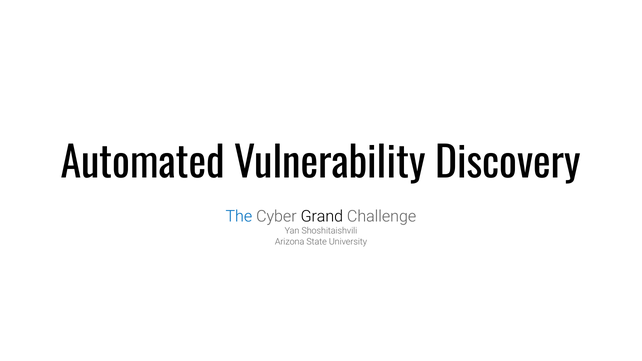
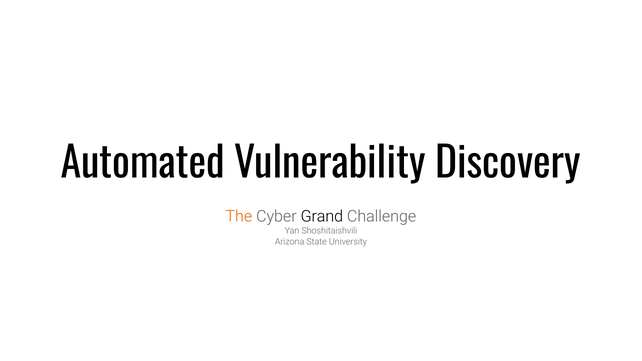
The colour: blue -> orange (239, 217)
